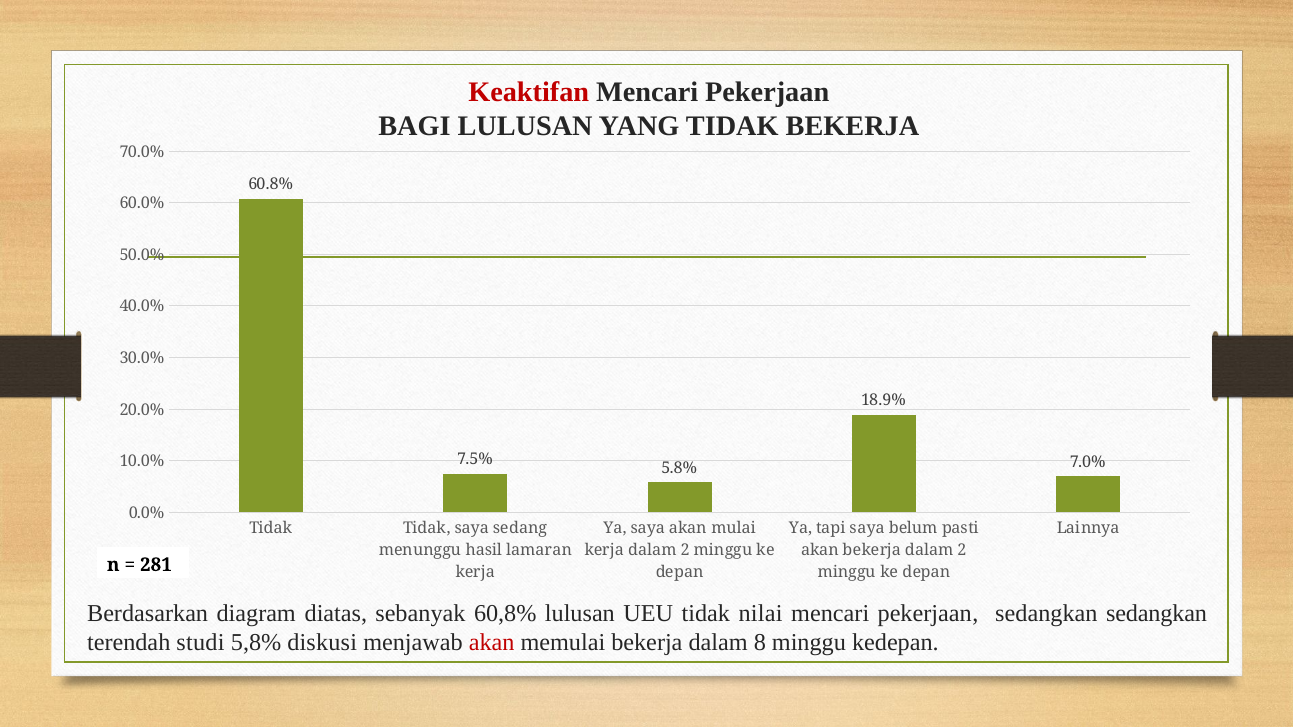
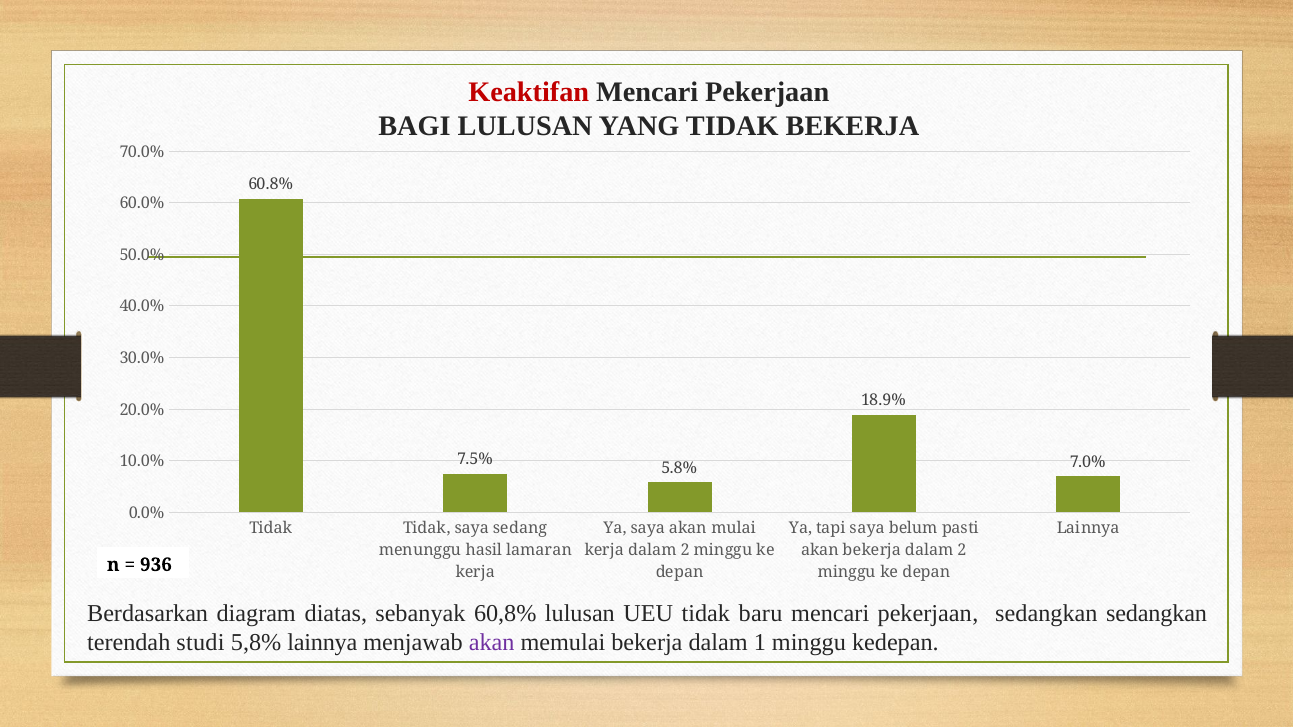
281: 281 -> 936 (156, 565)
nilai: nilai -> baru (761, 613)
5,8% diskusi: diskusi -> lainnya (322, 642)
akan colour: red -> purple (492, 642)
8: 8 -> 1 (760, 642)
